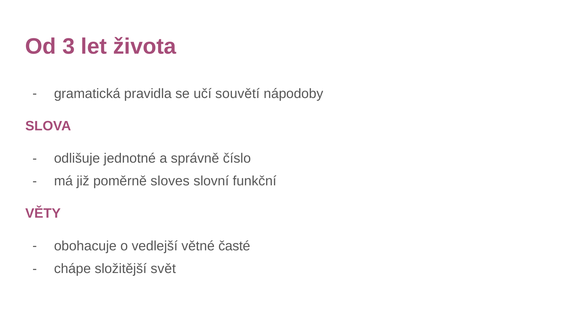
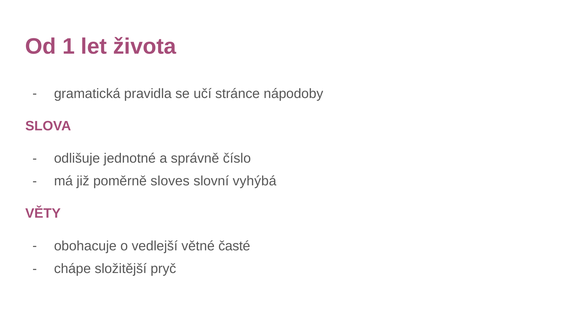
3: 3 -> 1 (69, 46)
souvětí: souvětí -> stránce (238, 94)
funkční: funkční -> vyhýbá (255, 181)
svět: svět -> pryč (163, 269)
